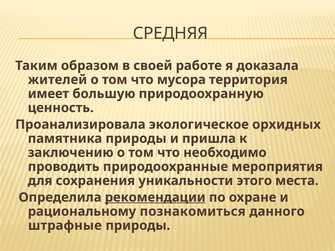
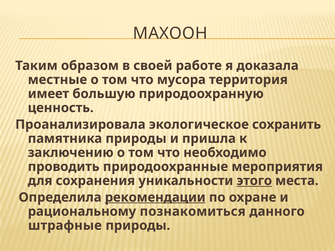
СРЕДНЯЯ: СРЕДНЯЯ -> МАХООН (170, 33)
жителей: жителей -> местные (57, 80)
орхидных: орхидных -> сохранить (287, 125)
этого underline: none -> present (254, 181)
